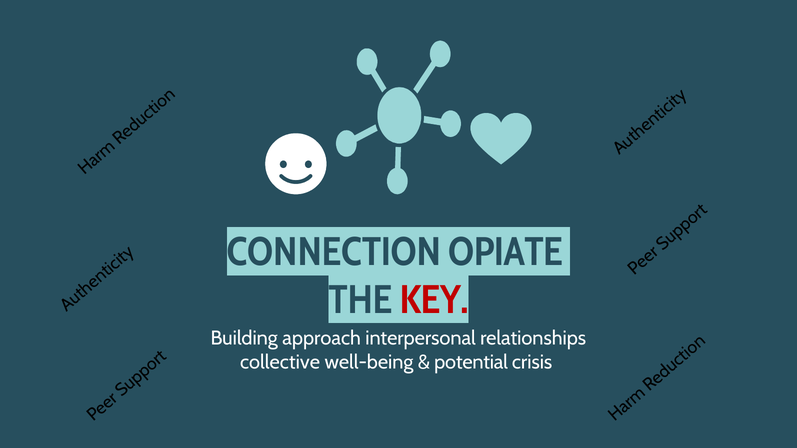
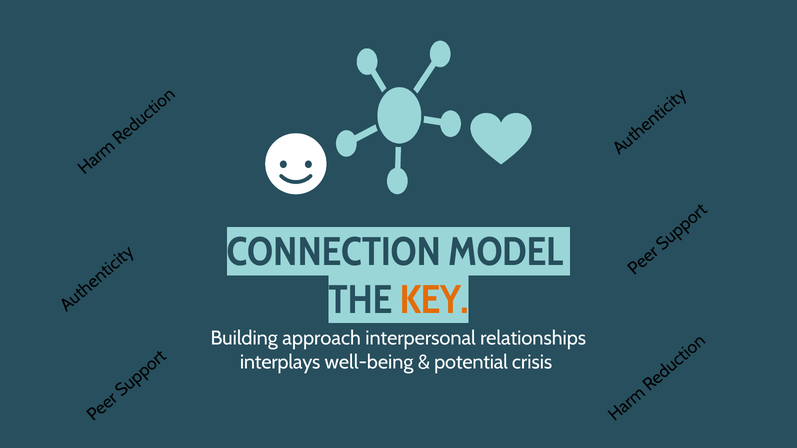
OPIATE: OPIATE -> MODEL (506, 252)
KEY colour: red -> orange (434, 300)
collective: collective -> interplays (280, 363)
